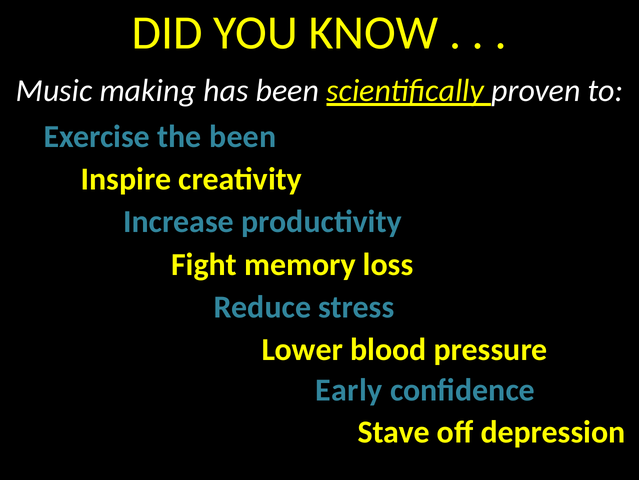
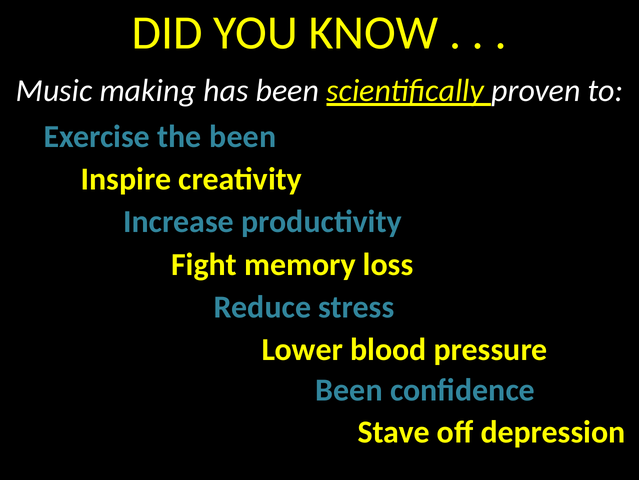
Early: Early -> Been (349, 389)
